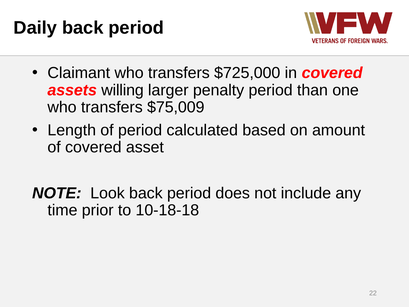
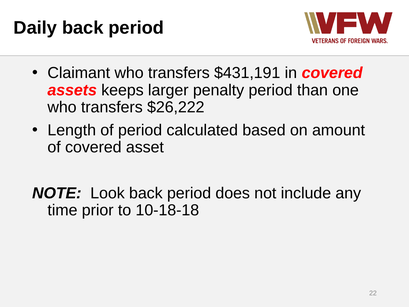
$725,000: $725,000 -> $431,191 (247, 73)
willing: willing -> keeps (122, 90)
$75,009: $75,009 -> $26,222 (176, 107)
